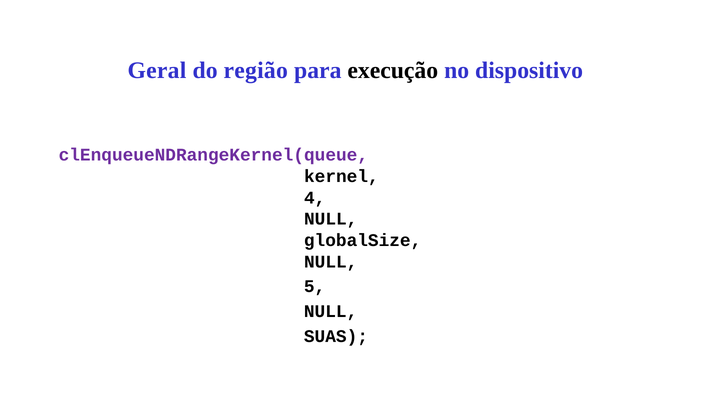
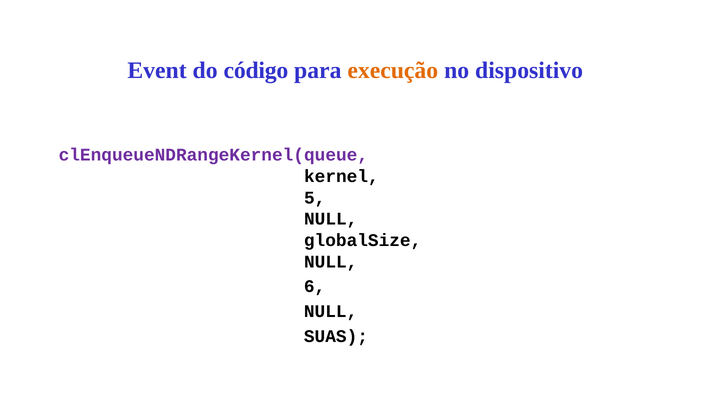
Geral: Geral -> Event (157, 71)
região: região -> código (256, 71)
execução colour: black -> orange (393, 71)
4: 4 -> 5 (315, 198)
5: 5 -> 6 (315, 287)
